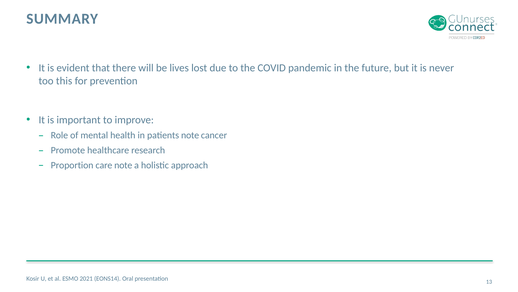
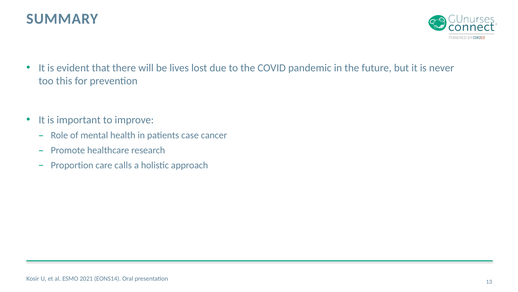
patients note: note -> case (190, 135)
care note: note -> calls (123, 165)
